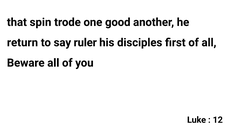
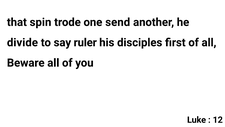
good: good -> send (118, 22)
return: return -> divide (22, 42)
